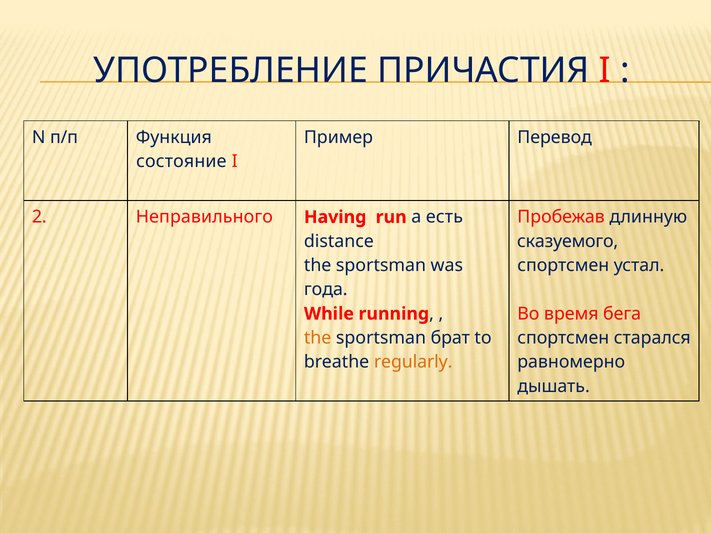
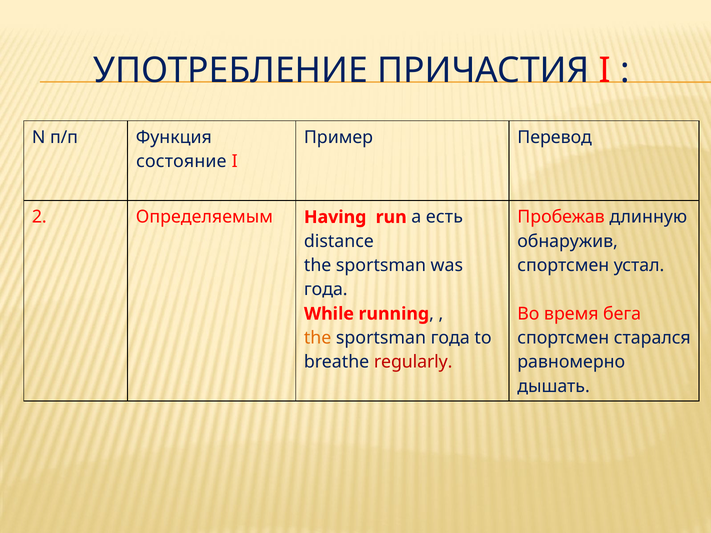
Неправильного: Неправильного -> Определяемым (204, 217)
сказуемого: сказуемого -> обнаружив (568, 241)
sportsman брат: брат -> года (450, 338)
regularly colour: orange -> red (413, 362)
